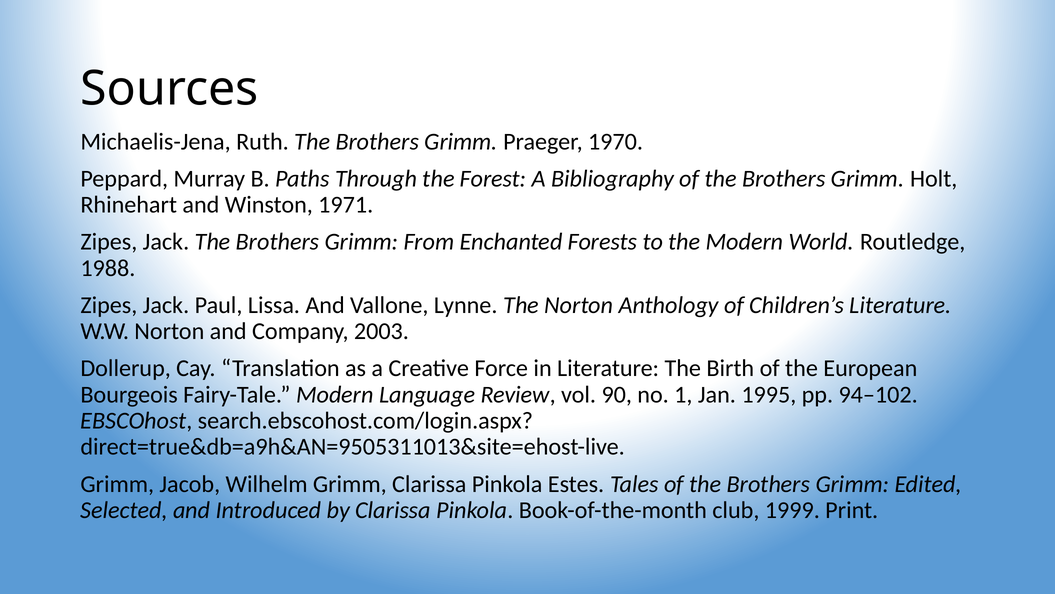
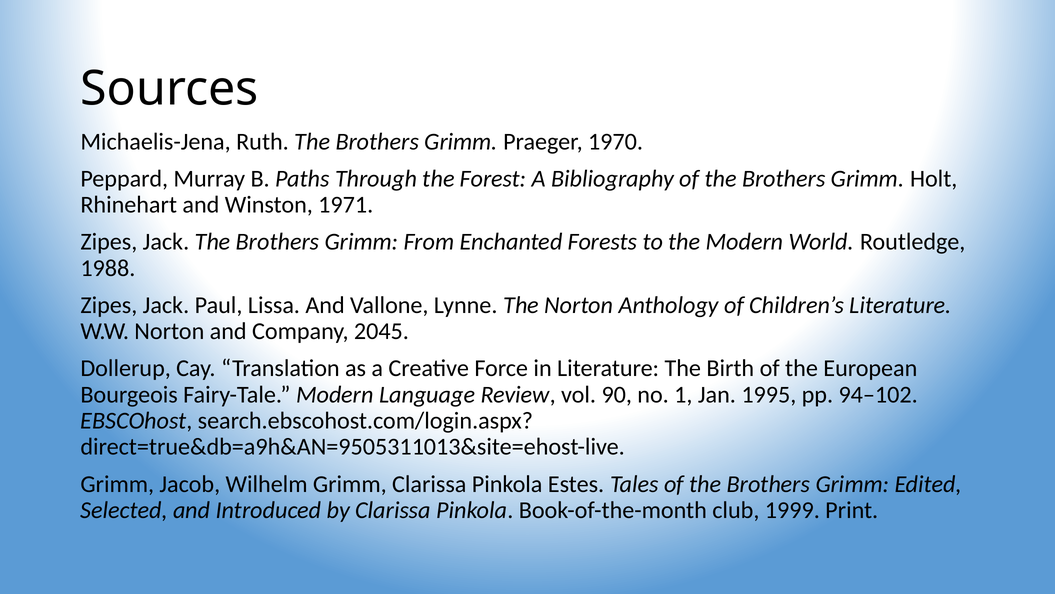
2003: 2003 -> 2045 (381, 331)
